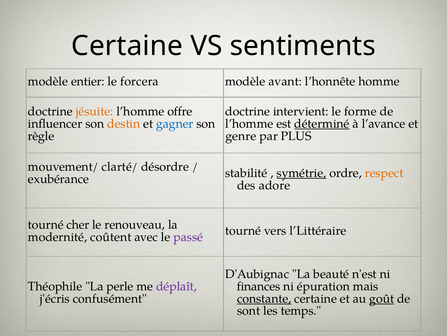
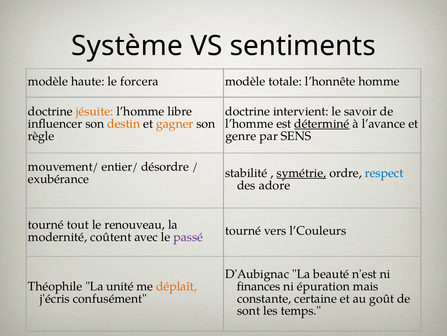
Certaine: Certaine -> Système (127, 46)
entier: entier -> haute (88, 81)
avant: avant -> totale (285, 81)
offre: offre -> libre (180, 111)
forme: forme -> savoir (360, 111)
gagner colour: blue -> orange (175, 124)
PLUS: PLUS -> SENS (296, 136)
clarté/: clarté/ -> entier/ (120, 167)
respect colour: orange -> blue (384, 173)
cher: cher -> tout (78, 224)
l’Littéraire: l’Littéraire -> l’Couleurs (318, 230)
perle: perle -> unité (120, 286)
déplaît colour: purple -> orange (176, 286)
constante underline: present -> none (264, 298)
goût underline: present -> none (382, 298)
